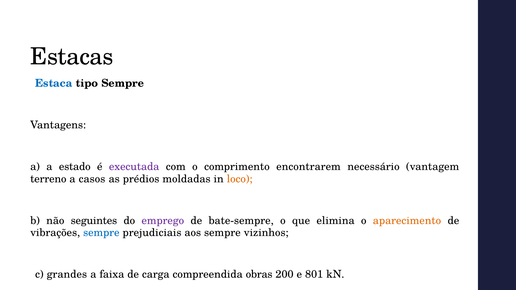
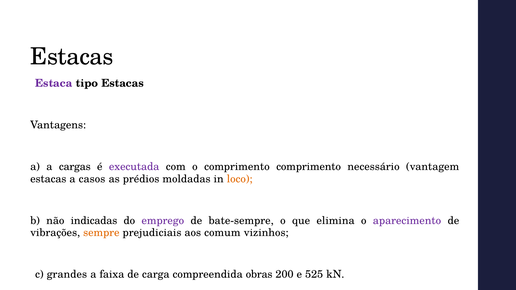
Estaca colour: blue -> purple (54, 83)
tipo Sempre: Sempre -> Estacas (123, 83)
estado: estado -> cargas (75, 167)
comprimento encontrarem: encontrarem -> comprimento (309, 167)
terreno: terreno -> estacas (48, 179)
seguintes: seguintes -> indicadas (94, 221)
aparecimento colour: orange -> purple (407, 221)
sempre colour: blue -> orange (101, 233)
aos sempre: sempre -> comum (222, 233)
801: 801 -> 525 (314, 275)
